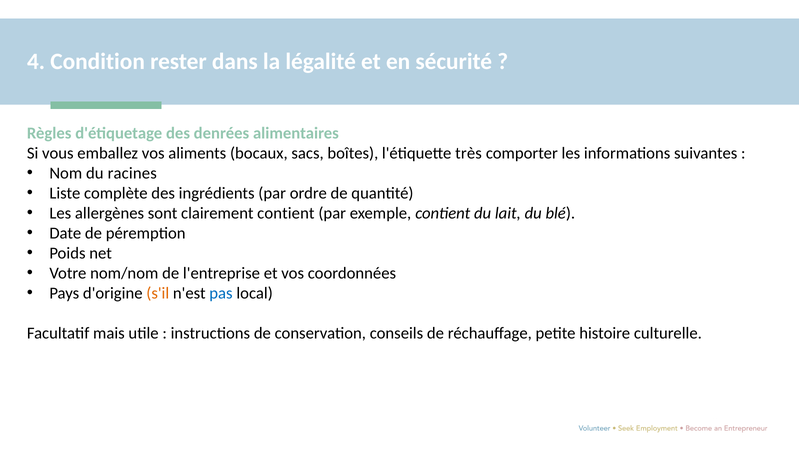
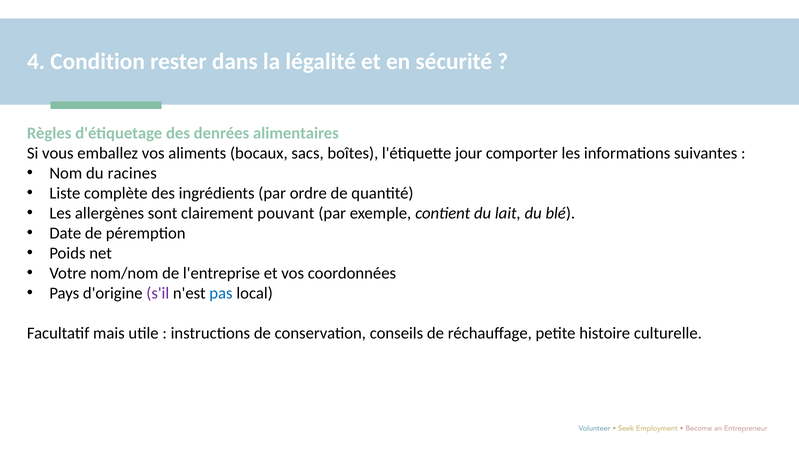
très: très -> jour (469, 153)
clairement contient: contient -> pouvant (286, 213)
s'il colour: orange -> purple (158, 293)
